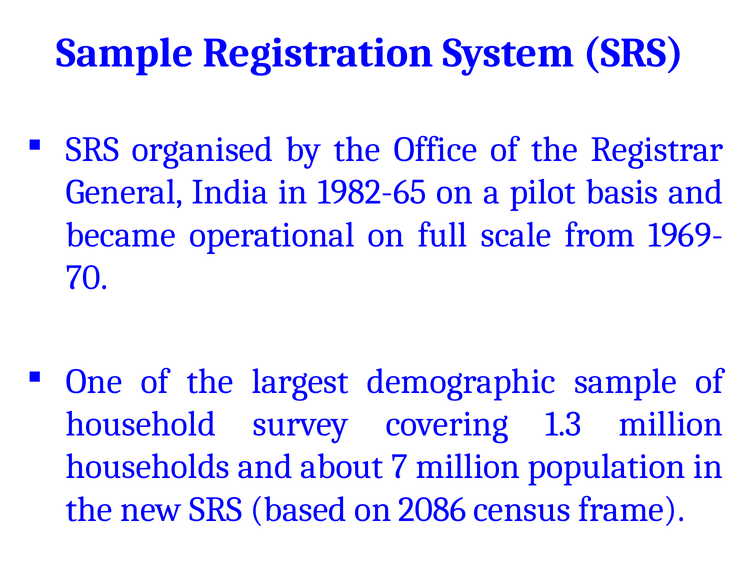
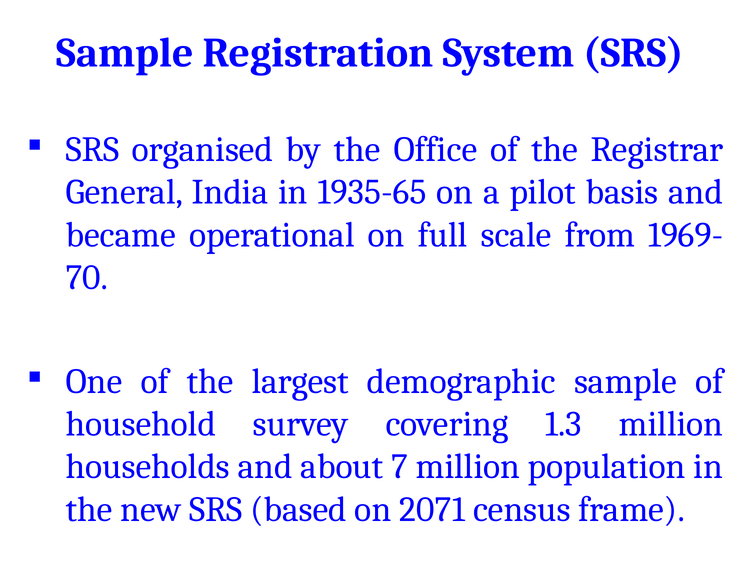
1982-65: 1982-65 -> 1935-65 (372, 192)
2086: 2086 -> 2071 (432, 509)
